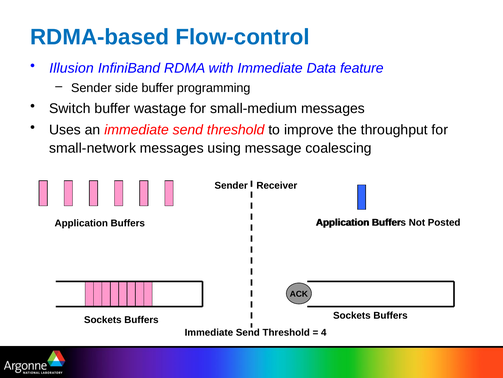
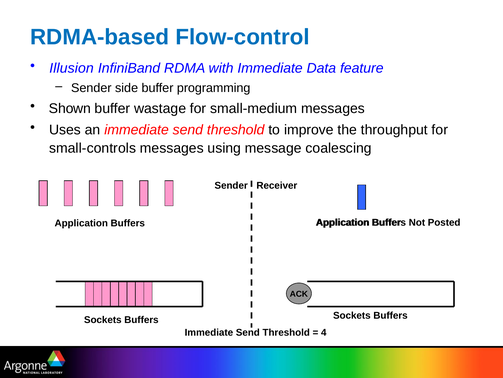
Switch: Switch -> Shown (70, 108)
small-network: small-network -> small-controls (93, 148)
